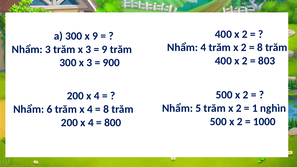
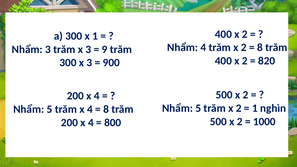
x 9: 9 -> 1 (95, 36)
803: 803 -> 820 (267, 61)
6: 6 -> 5 (49, 109)
